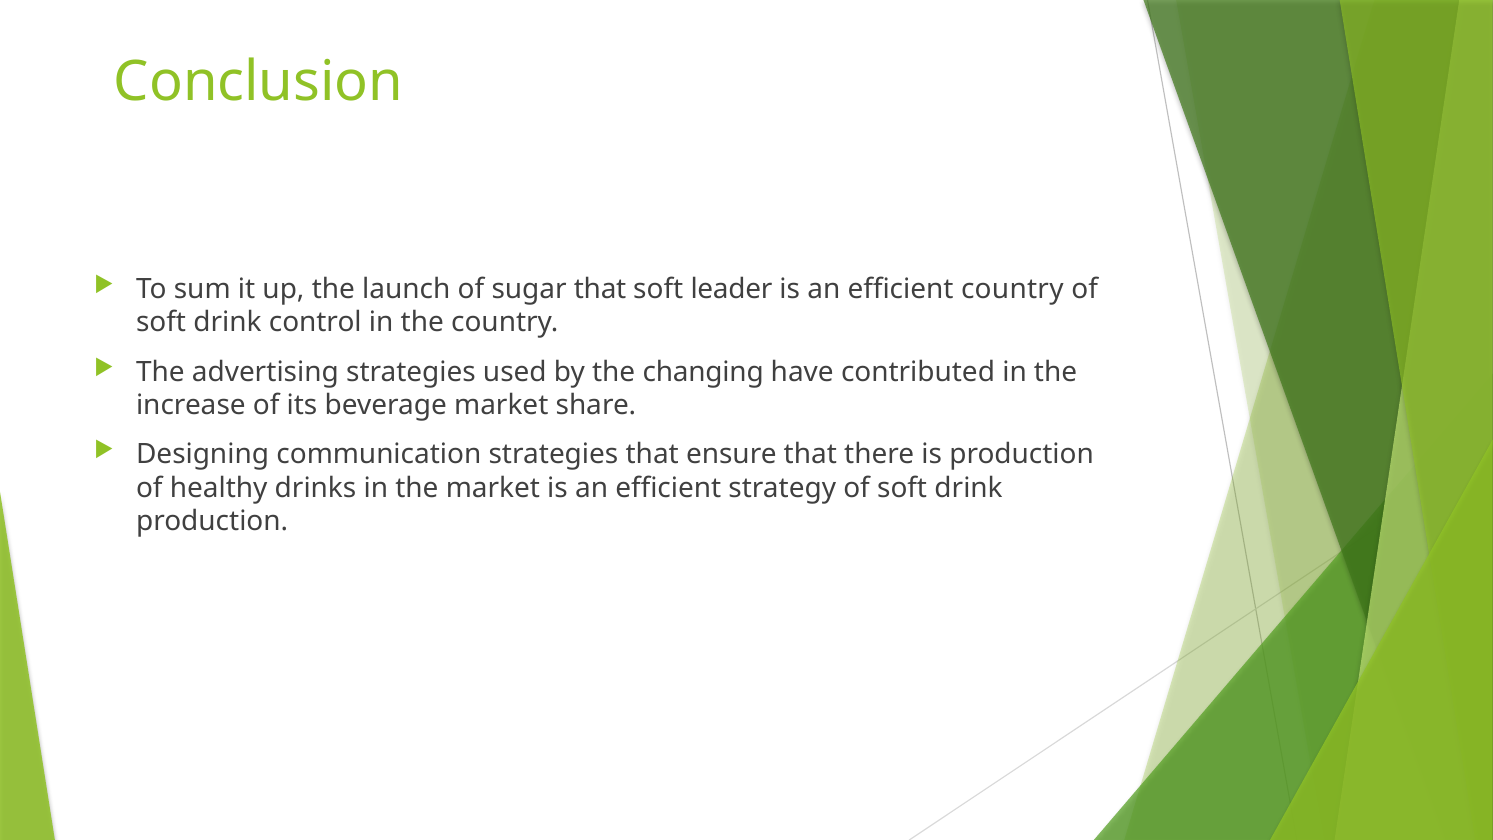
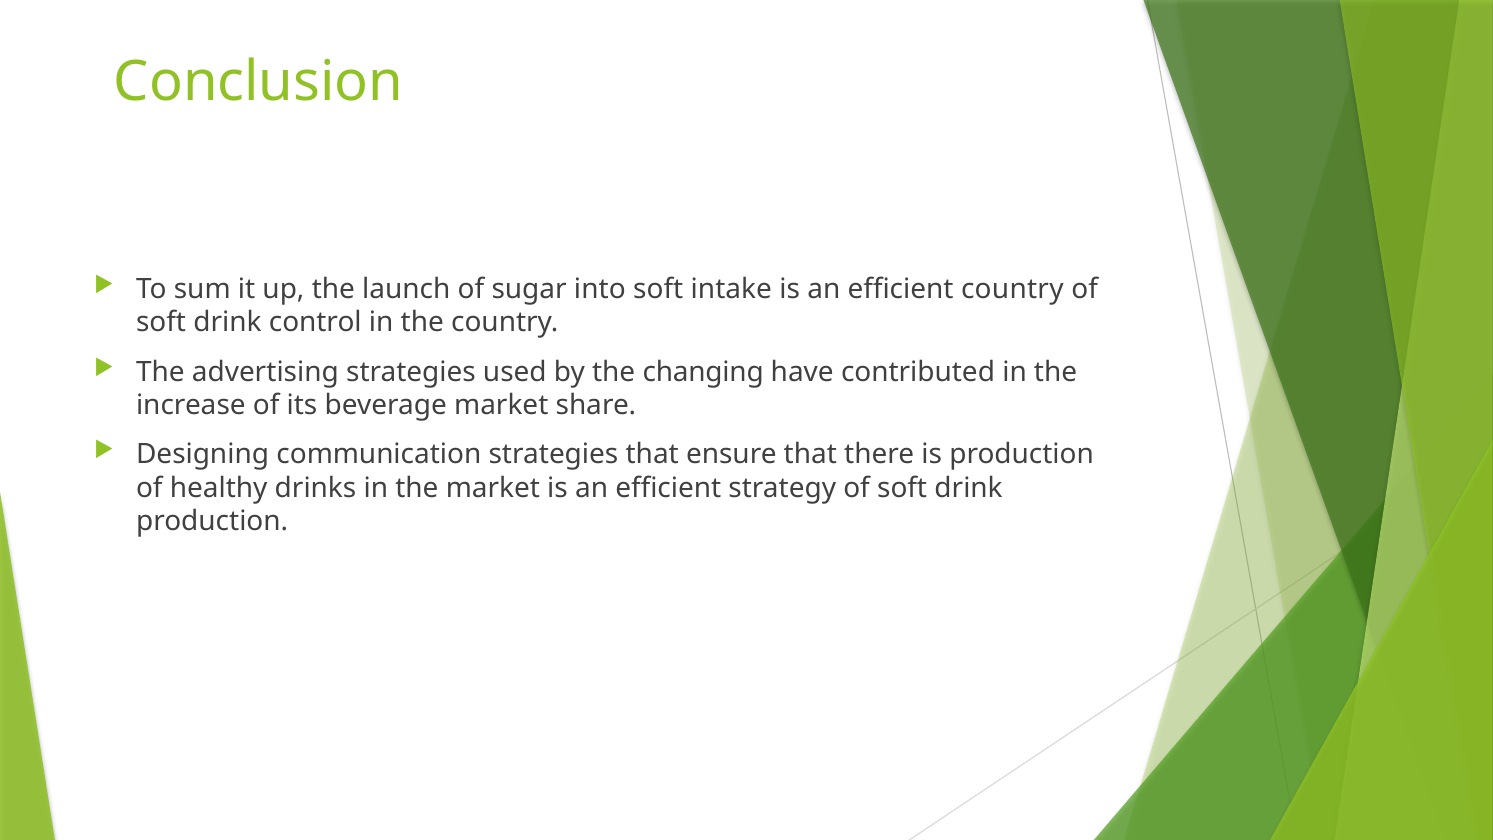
sugar that: that -> into (600, 289)
leader: leader -> intake (731, 289)
